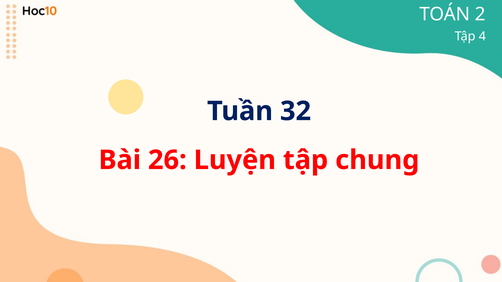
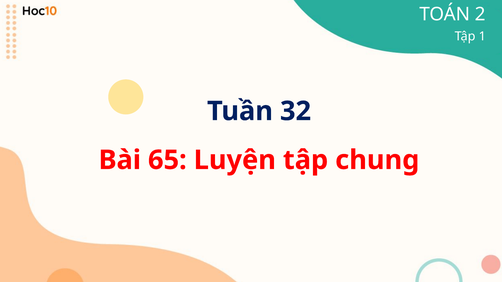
4: 4 -> 1 (482, 36)
26: 26 -> 65 (167, 160)
